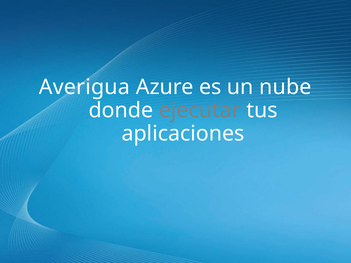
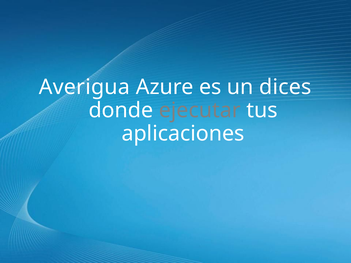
nube: nube -> dices (285, 87)
